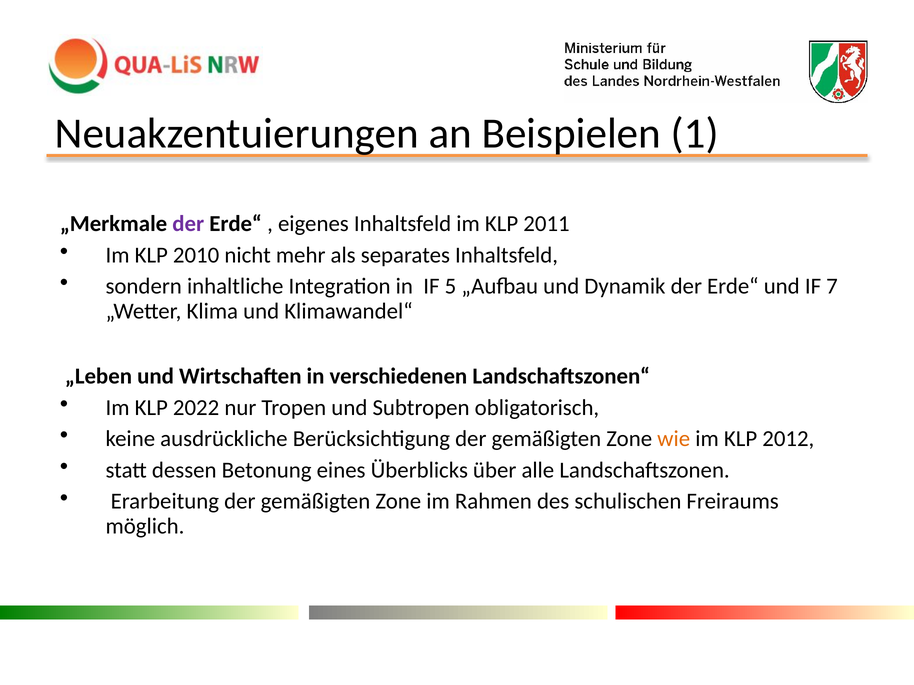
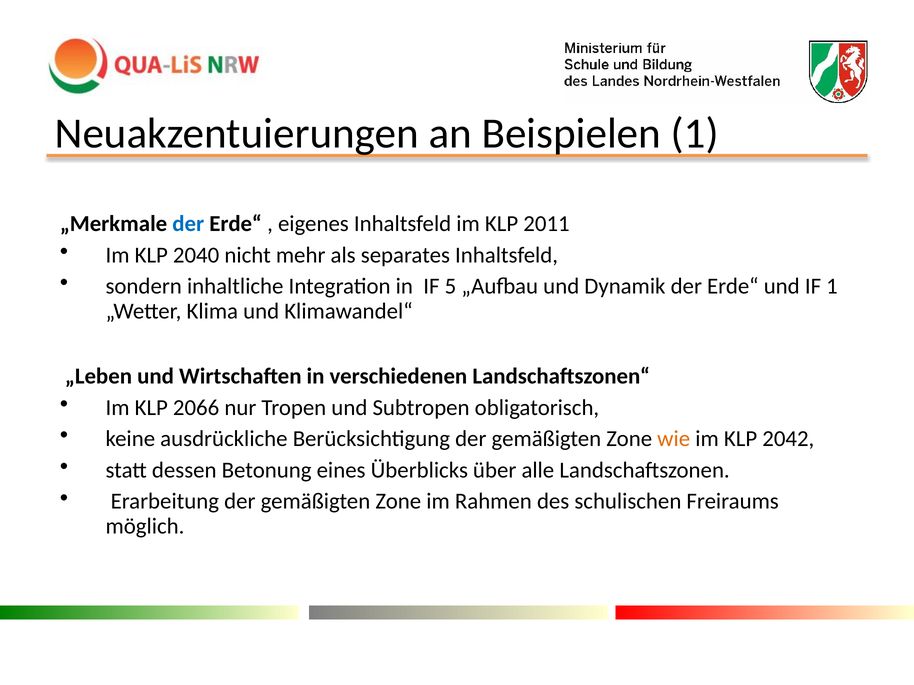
der colour: purple -> blue (188, 224)
2010: 2010 -> 2040 (196, 255)
IF 7: 7 -> 1 (832, 287)
2022: 2022 -> 2066 (196, 408)
2012: 2012 -> 2042 (788, 439)
